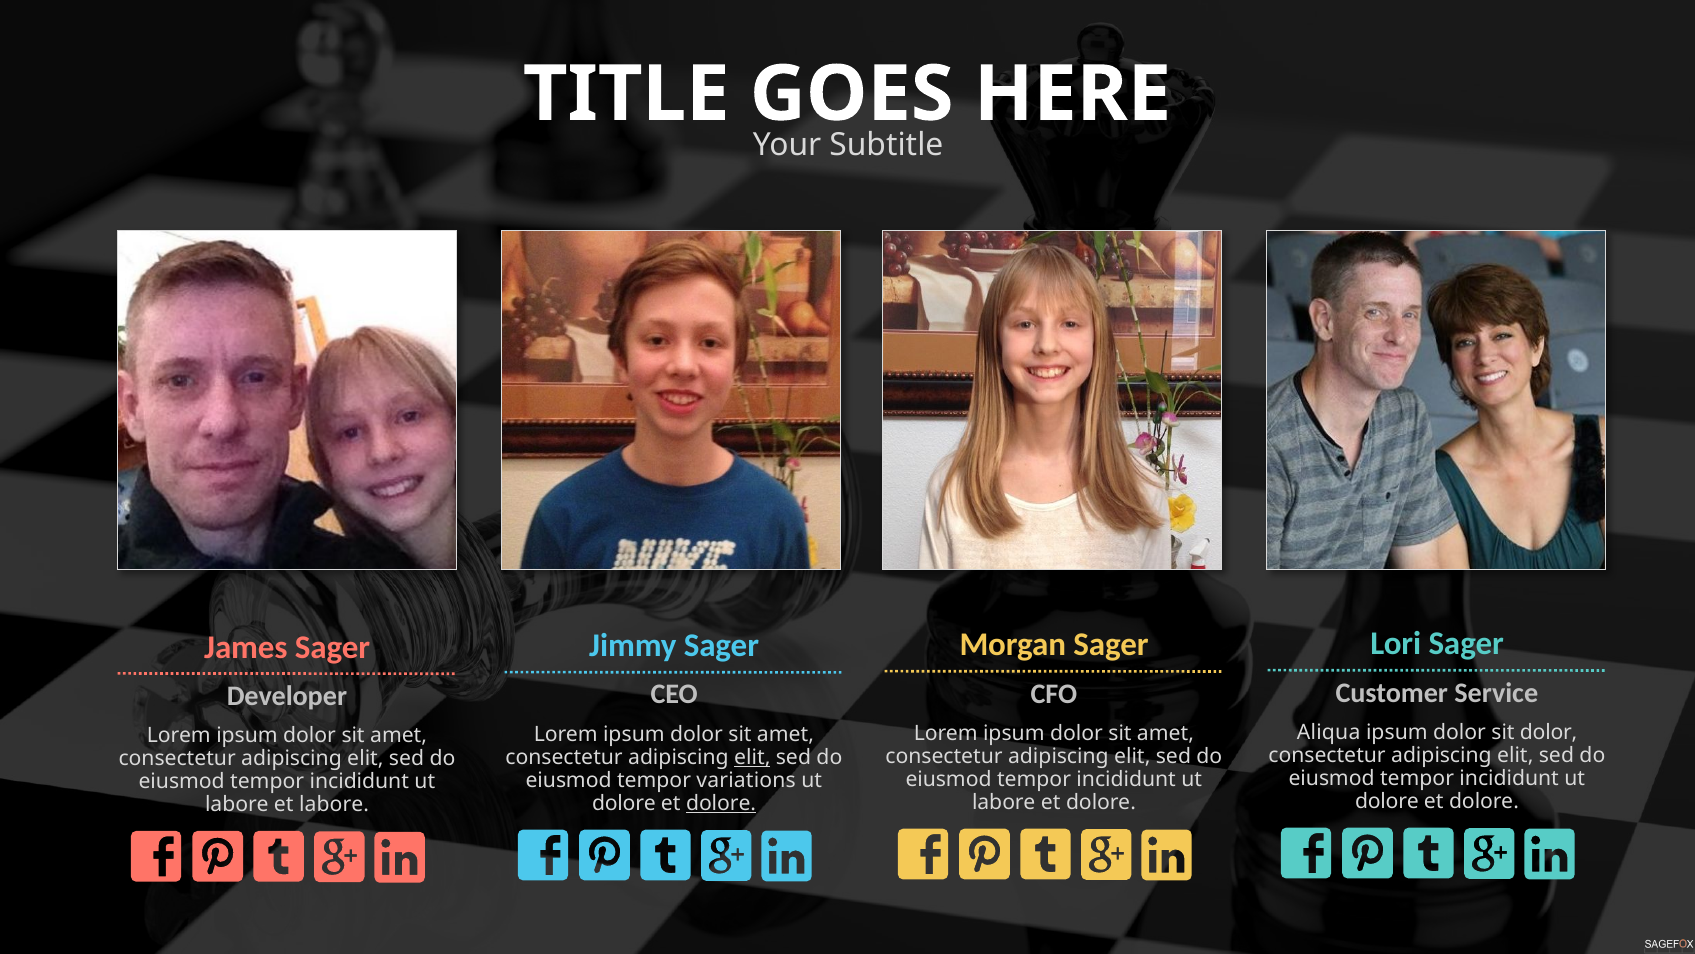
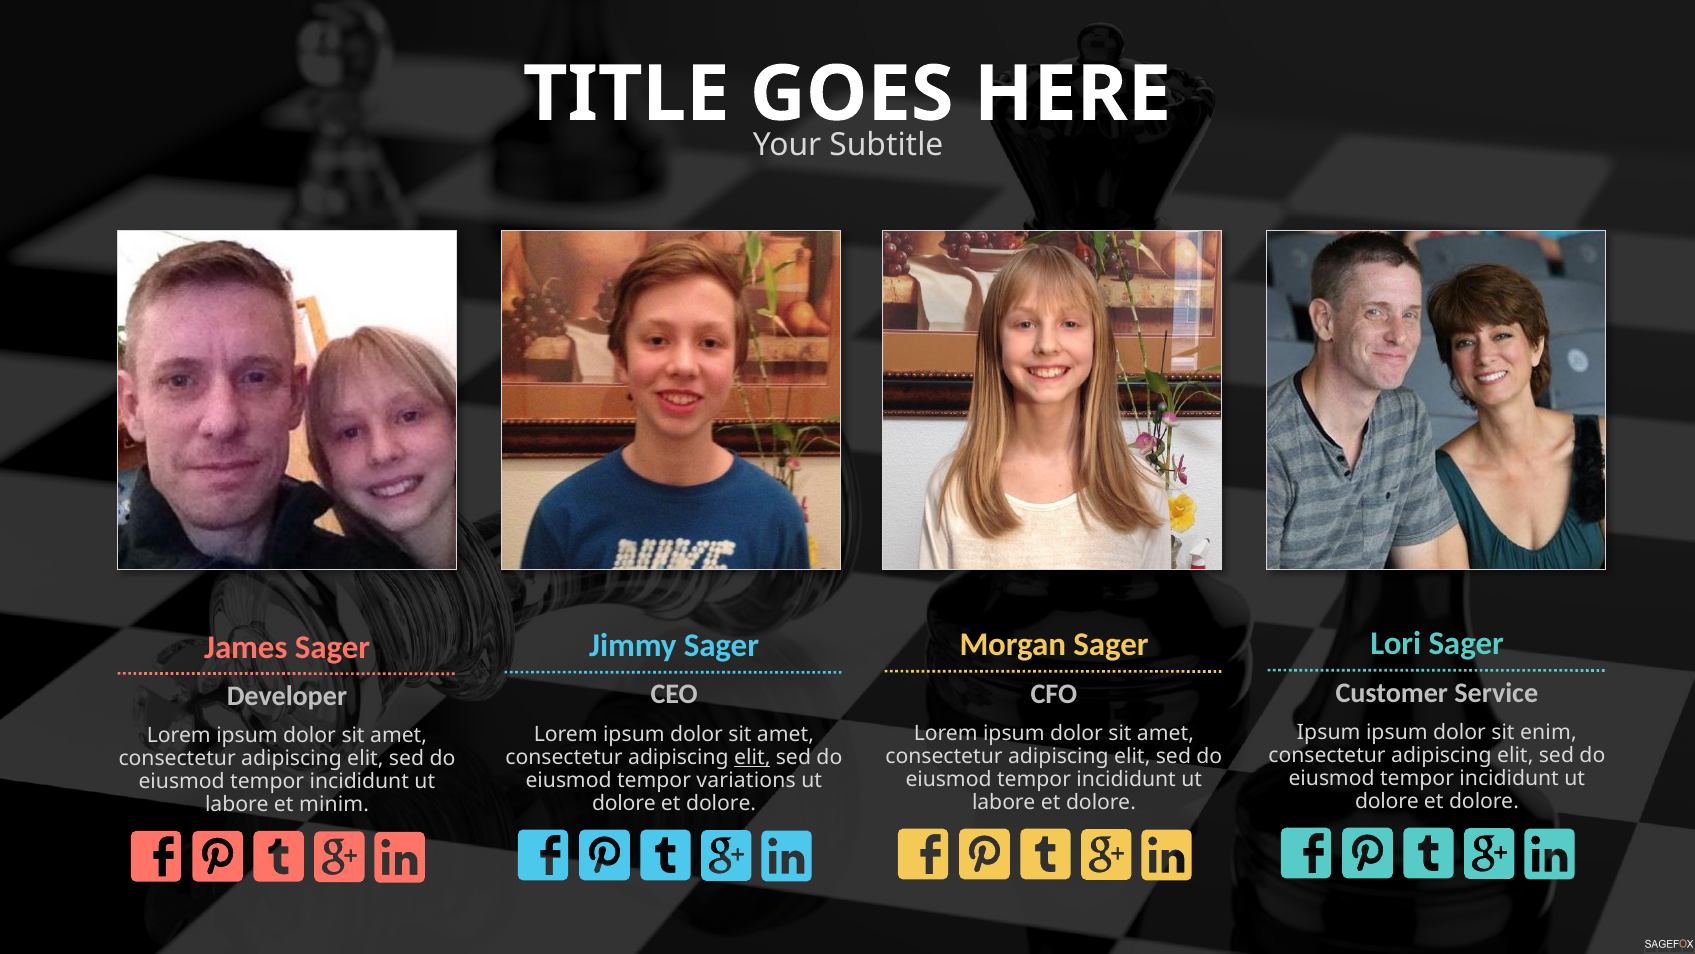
Aliqua: Aliqua -> Ipsum (1329, 732)
sit dolor: dolor -> enim (1548, 732)
dolore underline: present -> none (721, 803)
et labore: labore -> minim (334, 804)
